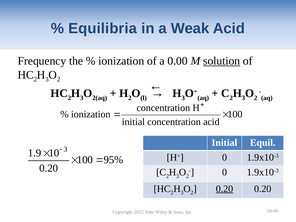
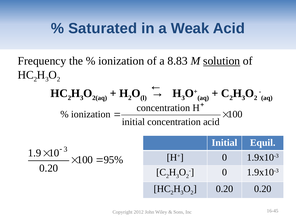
Equilibria: Equilibria -> Saturated (103, 28)
0.00: 0.00 -> 8.83 (178, 61)
0.20 underline: present -> none (224, 189)
